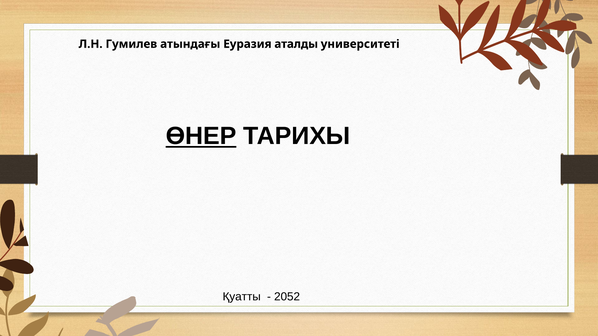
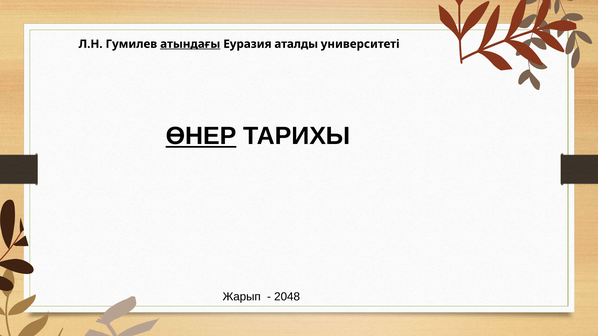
атындағы underline: none -> present (190, 44)
Қуатты: Қуатты -> Жарып (242, 297)
2052: 2052 -> 2048 (287, 297)
